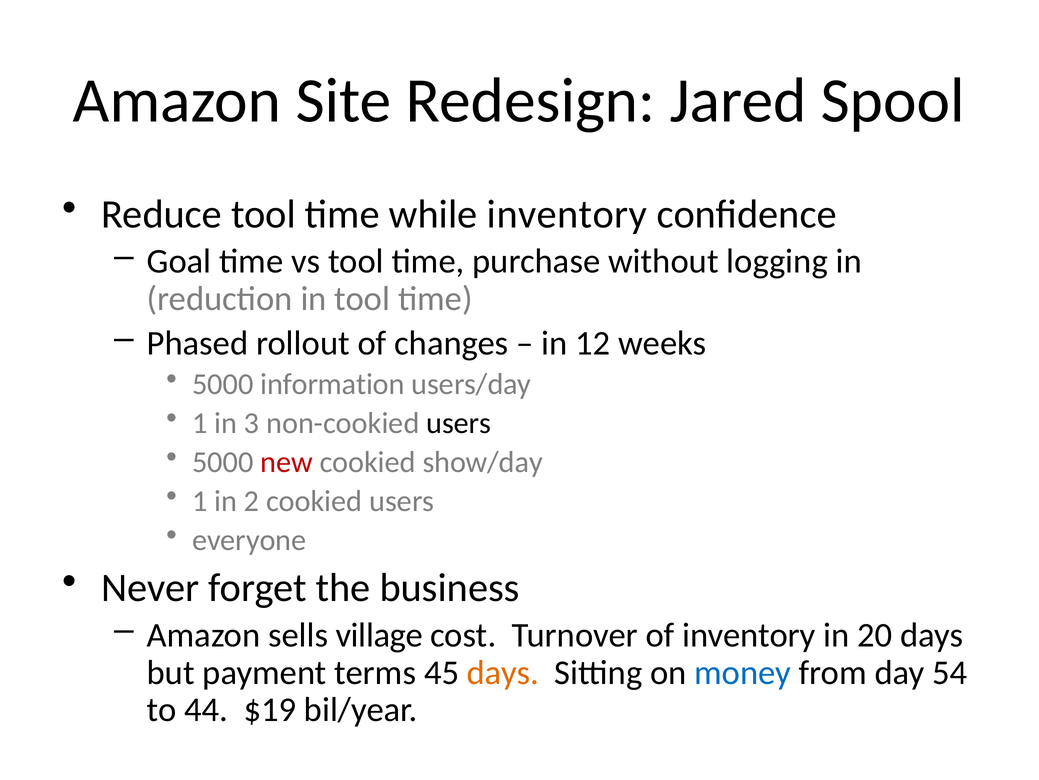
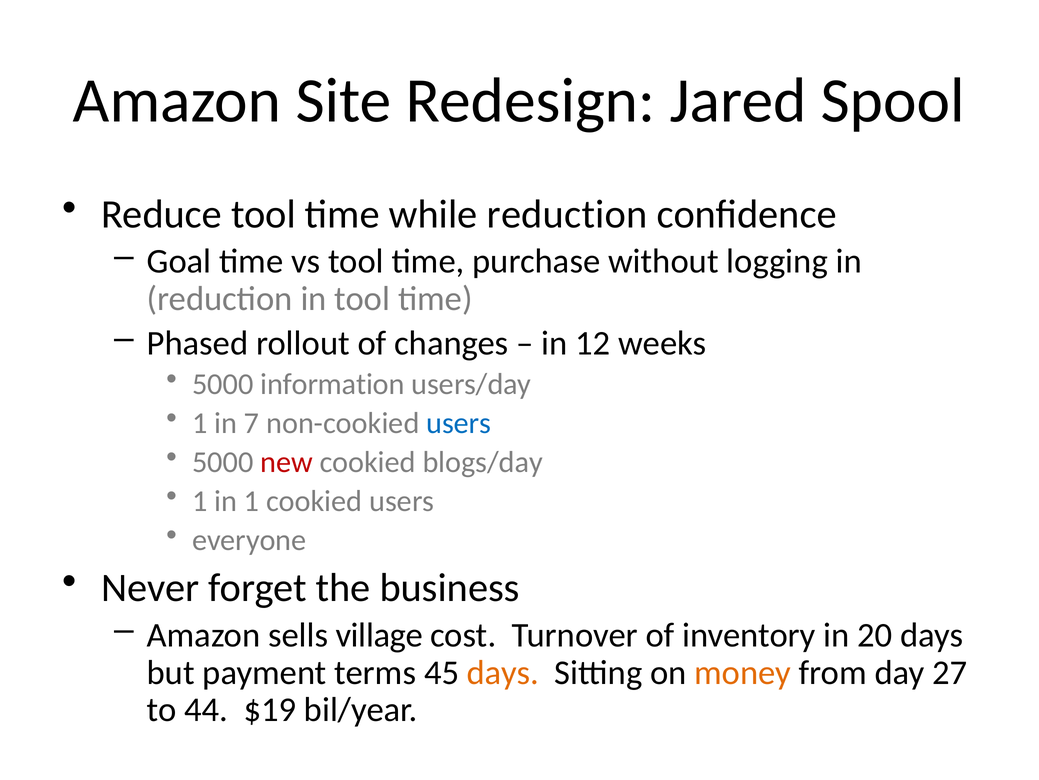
while inventory: inventory -> reduction (567, 214)
3: 3 -> 7 (252, 423)
users colour: black -> blue (459, 423)
show/day: show/day -> blogs/day (483, 462)
in 2: 2 -> 1 (252, 501)
money colour: blue -> orange (743, 672)
54: 54 -> 27 (950, 672)
